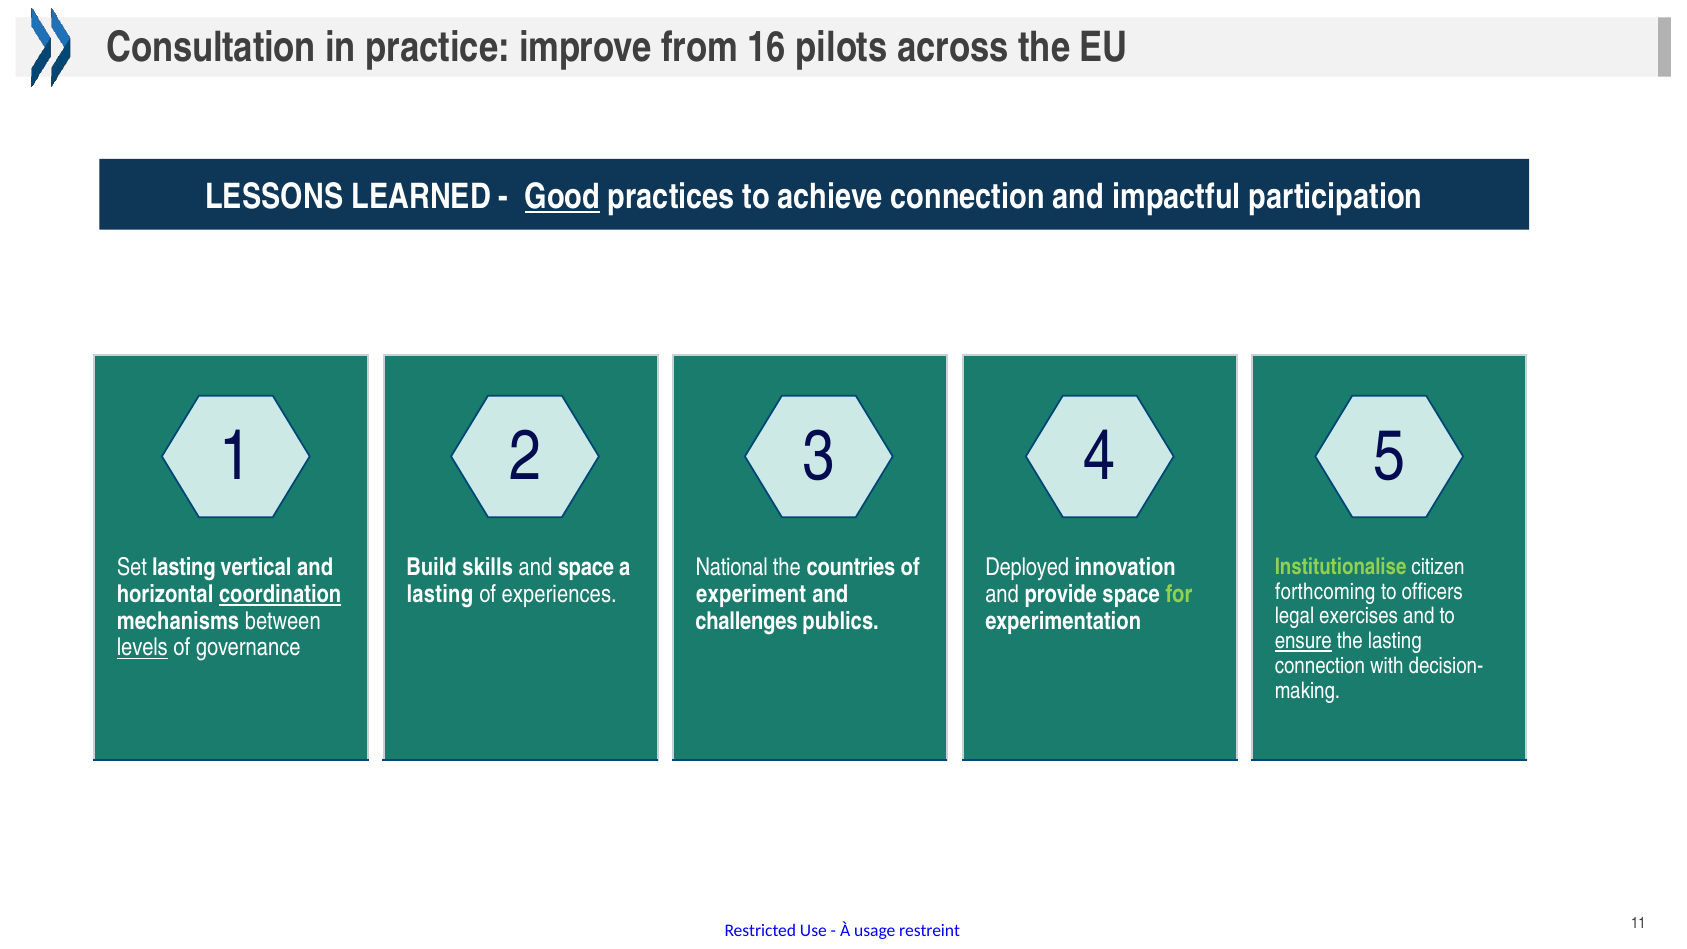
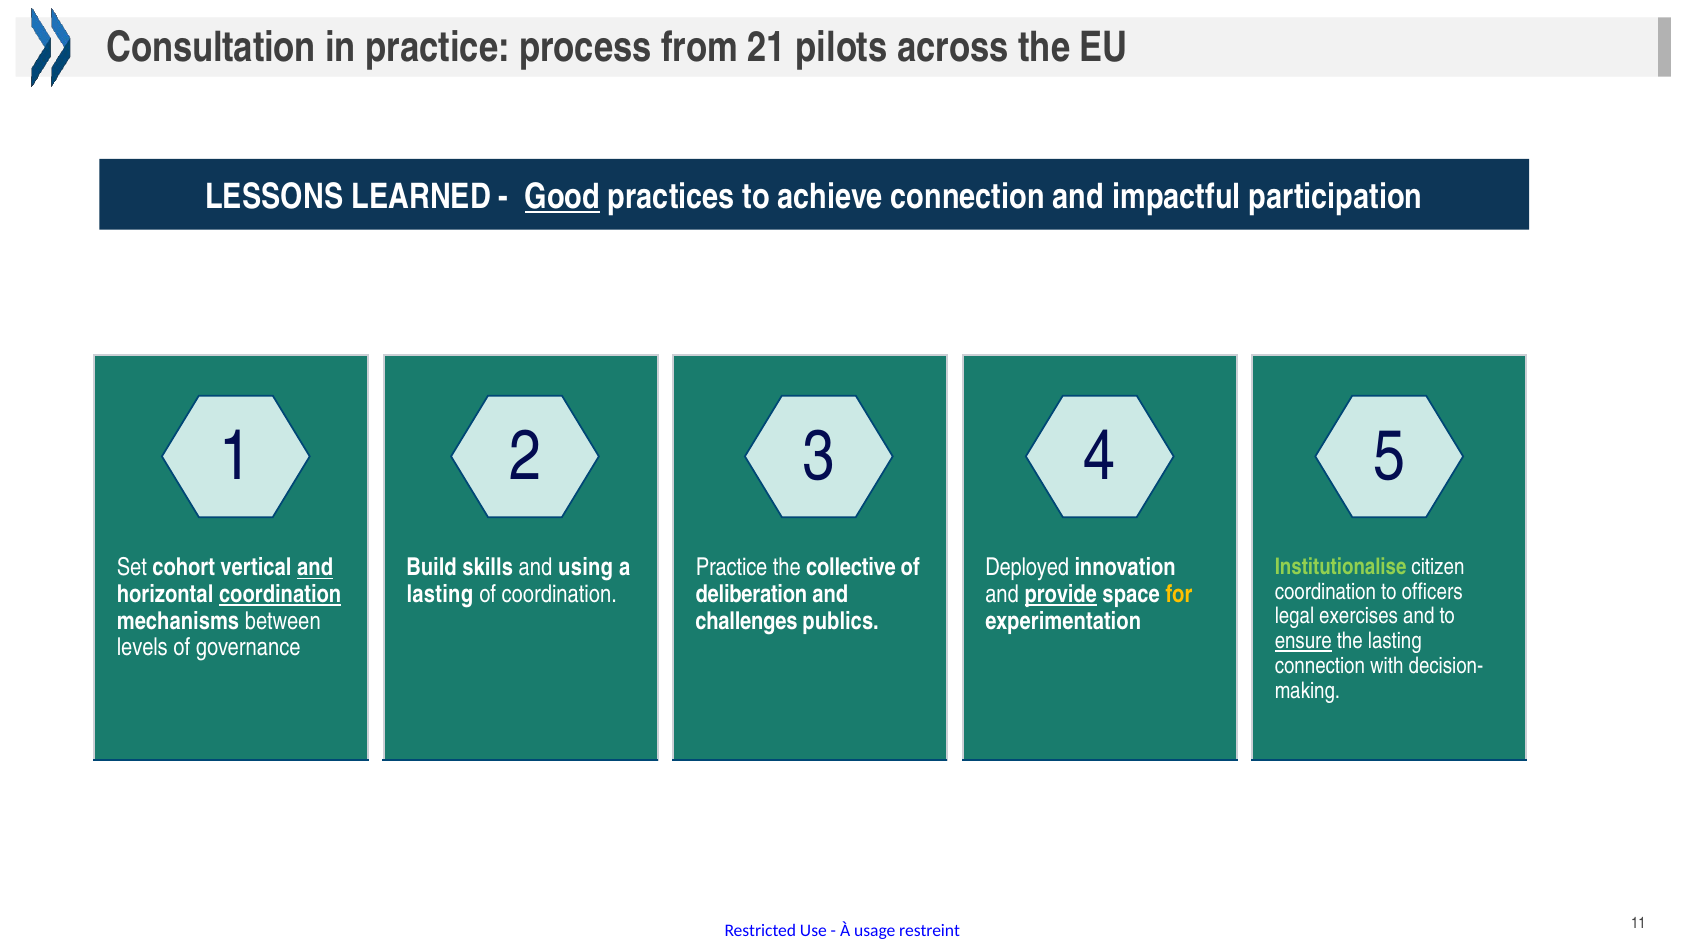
improve: improve -> process (586, 47)
16: 16 -> 21 (767, 47)
Set lasting: lasting -> cohort (184, 568)
and underline: none -> present (315, 568)
National: National -> Practice (732, 568)
countries: countries -> collective (851, 568)
and space: space -> using (586, 568)
forthcoming: forthcoming -> coordination (1325, 592)
provide underline: none -> present (1061, 594)
for colour: light green -> yellow (1179, 594)
of experiences: experiences -> coordination (559, 594)
experiment: experiment -> deliberation (751, 594)
levels underline: present -> none (142, 648)
